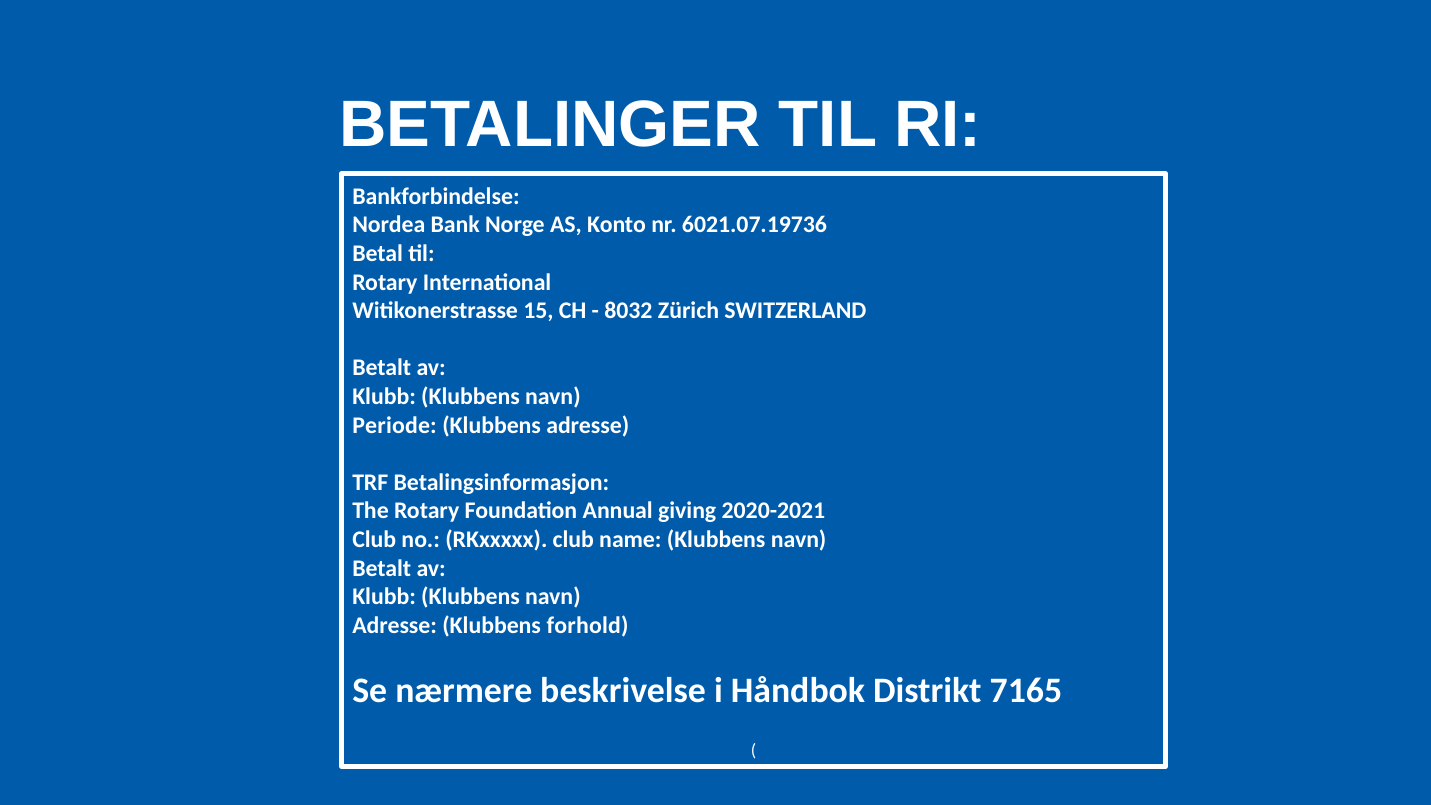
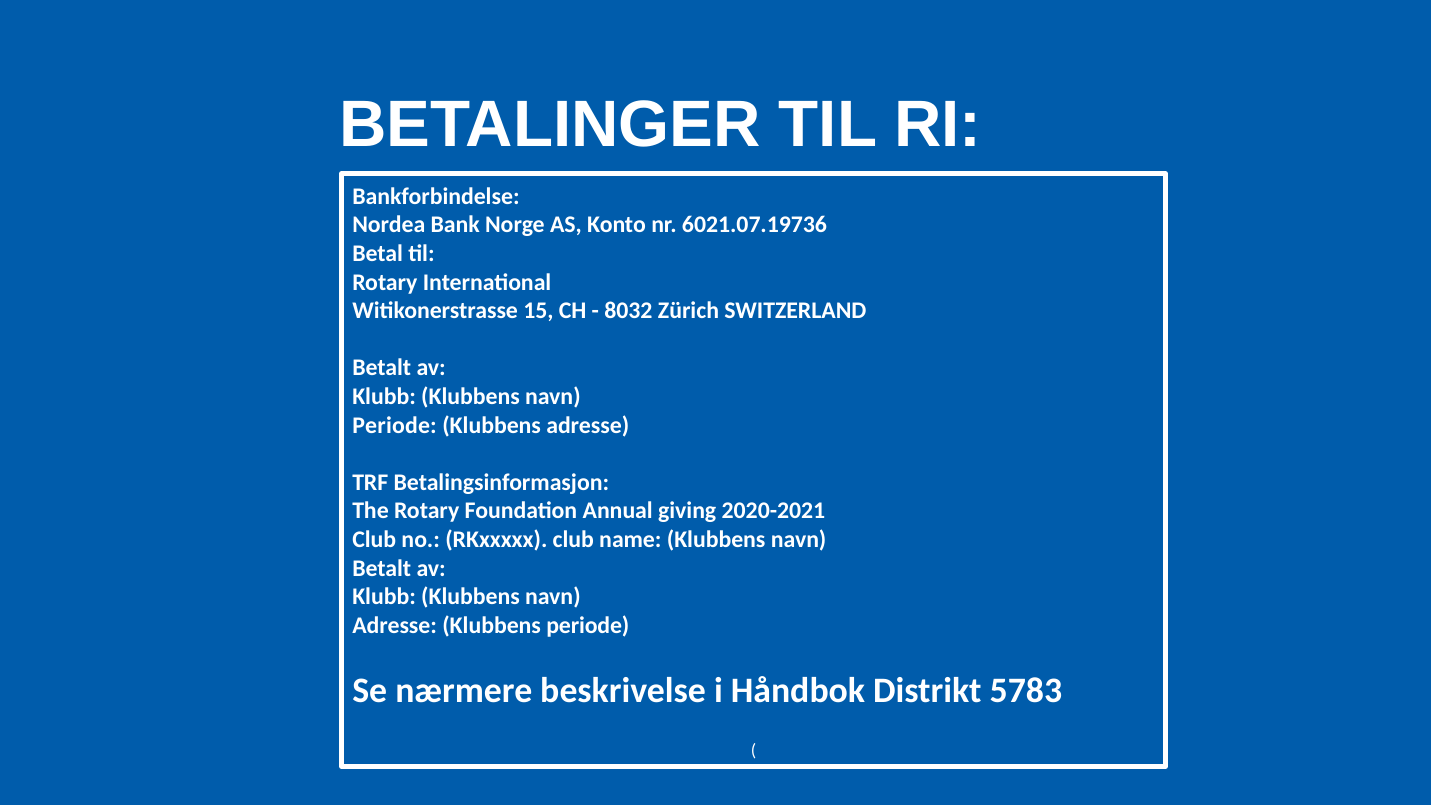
Klubbens forhold: forhold -> periode (588, 625)
7165: 7165 -> 5783 (1026, 691)
